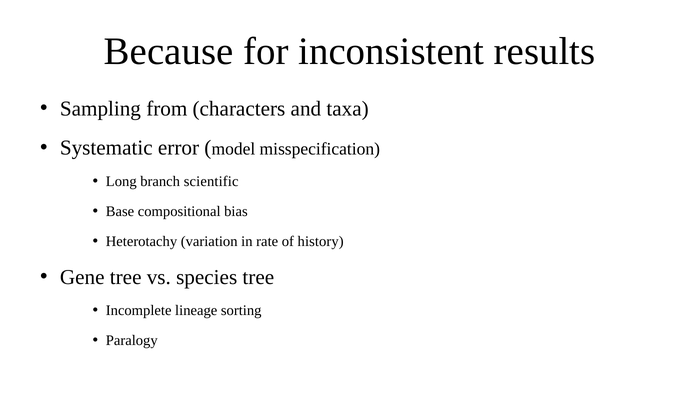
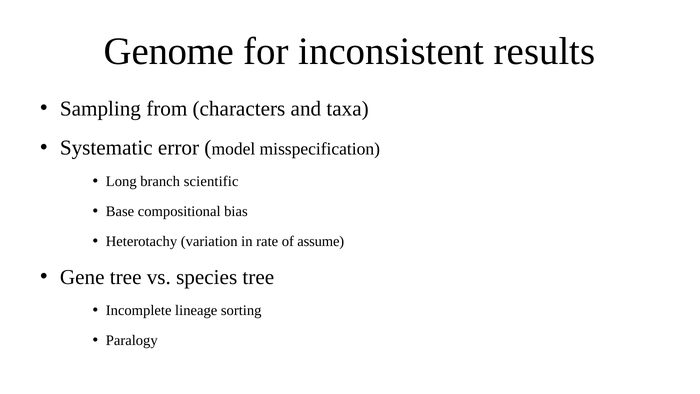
Because: Because -> Genome (169, 51)
history: history -> assume (321, 241)
